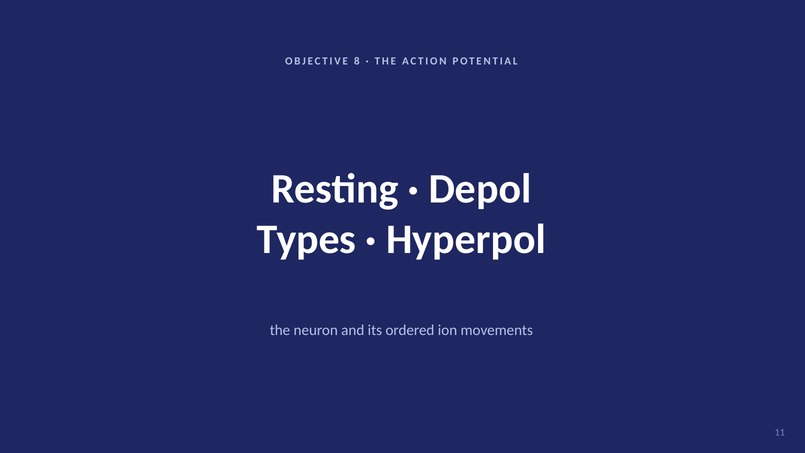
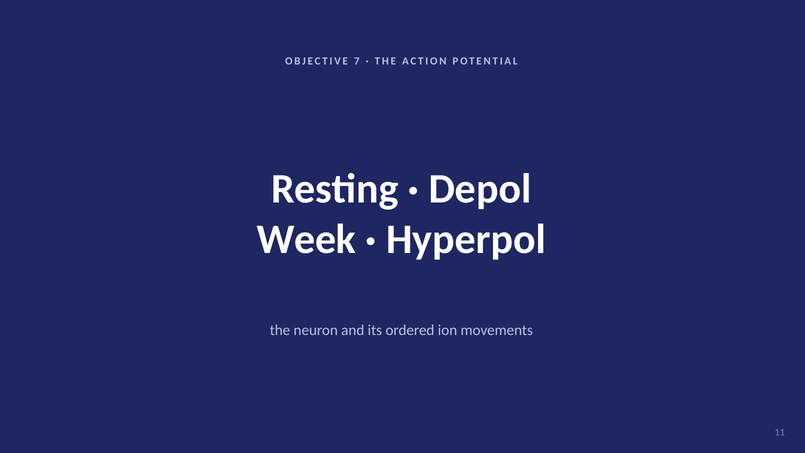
8: 8 -> 7 (357, 61)
Types: Types -> Week (306, 239)
